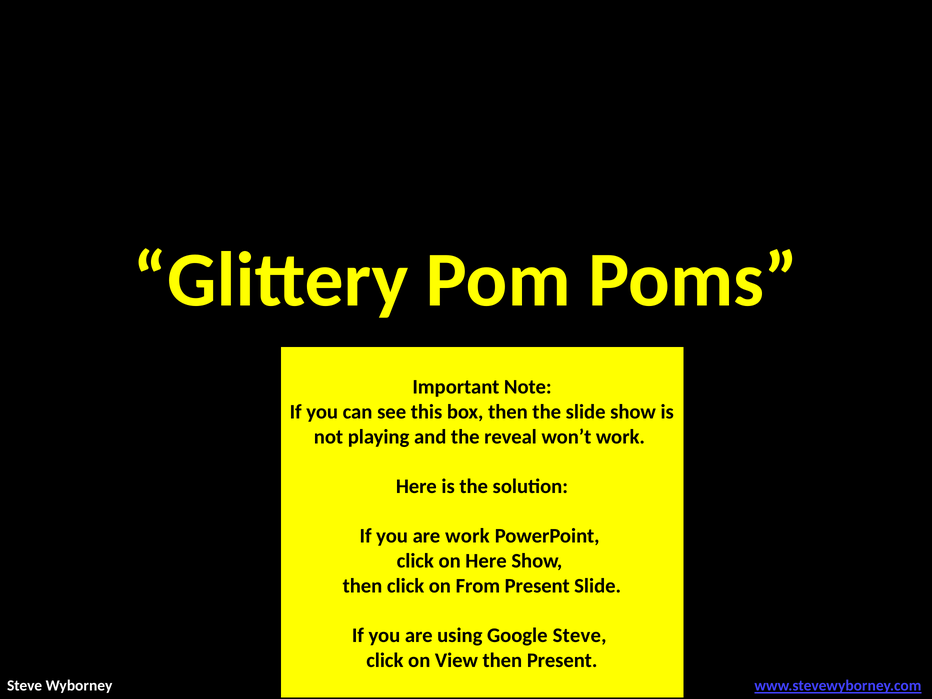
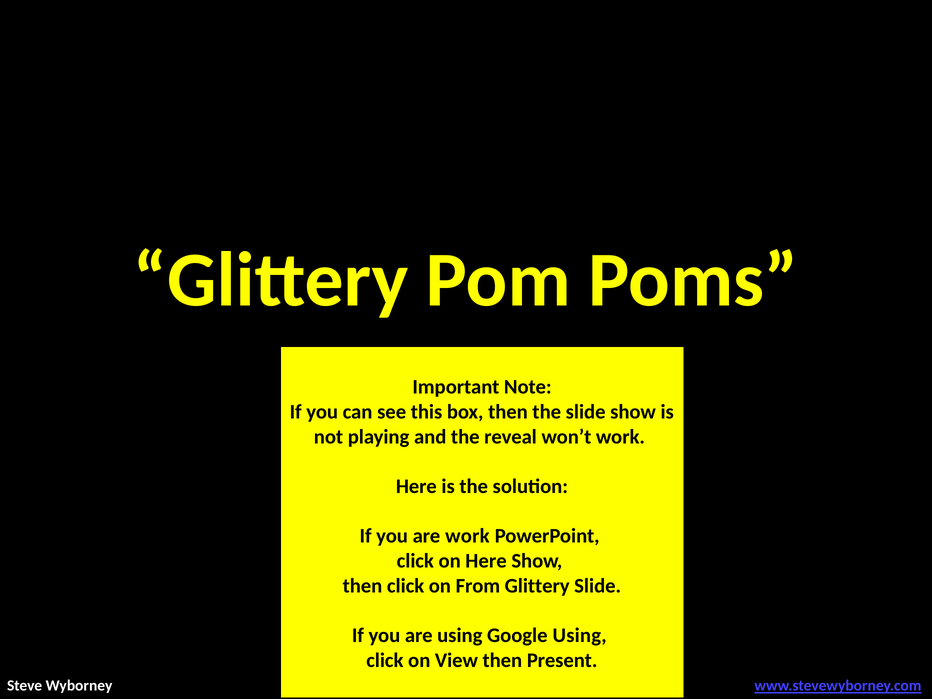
From Present: Present -> Glittery (537, 586)
Google Steve: Steve -> Using (580, 636)
